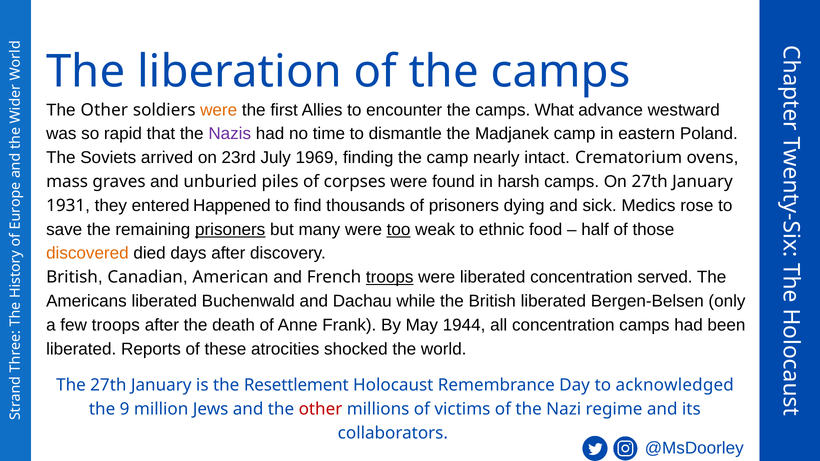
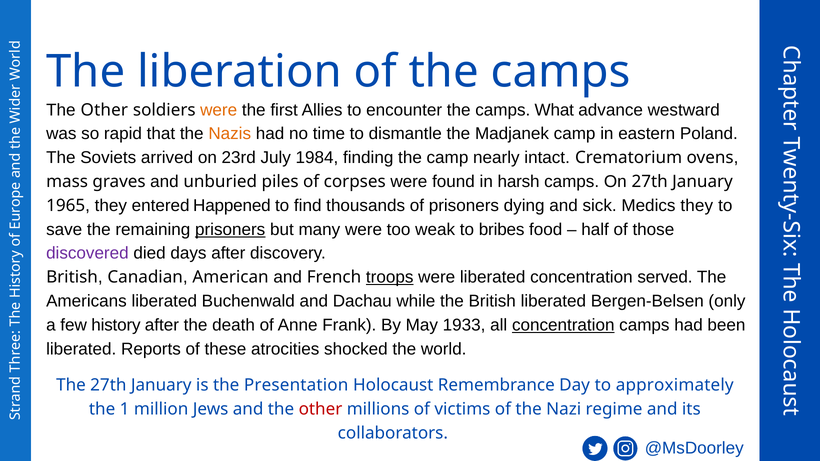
Nazis colour: purple -> orange (230, 134)
1969: 1969 -> 1984 (317, 158)
1931: 1931 -> 1965 (66, 206)
Medics rose: rose -> they (697, 206)
too underline: present -> none (399, 230)
ethnic: ethnic -> bribes (502, 230)
discovered colour: orange -> purple (87, 253)
few troops: troops -> history (116, 325)
1944: 1944 -> 1933 (464, 325)
concentration underline: none -> present (563, 325)
Resettlement: Resettlement -> Presentation (296, 385)
acknowledged: acknowledged -> approximately (675, 385)
9: 9 -> 1 (125, 409)
